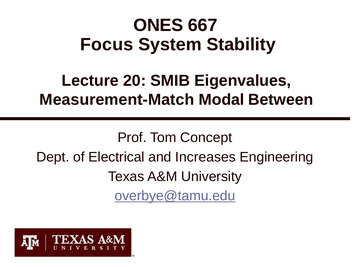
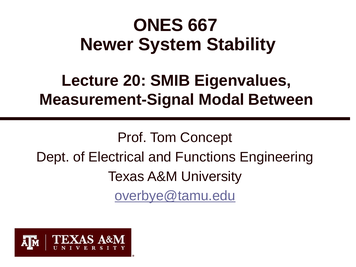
Focus: Focus -> Newer (107, 45)
Measurement-Match: Measurement-Match -> Measurement-Signal (117, 100)
Increases: Increases -> Functions (206, 157)
